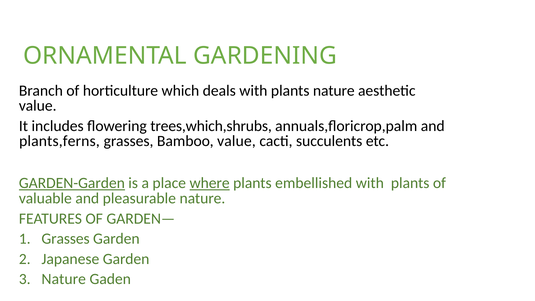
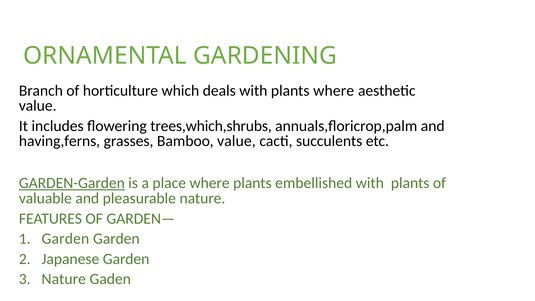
plants nature: nature -> where (334, 91)
plants,ferns: plants,ferns -> having,ferns (60, 141)
where underline: present -> none (210, 183)
Grasses: Grasses -> Garden (65, 239)
